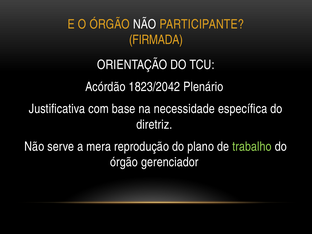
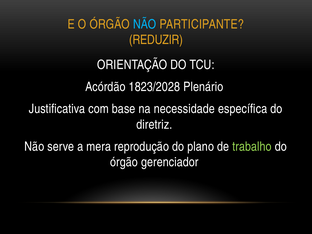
NÃO colour: white -> light blue (145, 24)
FIRMADA: FIRMADA -> REDUZIR (156, 40)
1823/2042: 1823/2042 -> 1823/2028 (154, 87)
